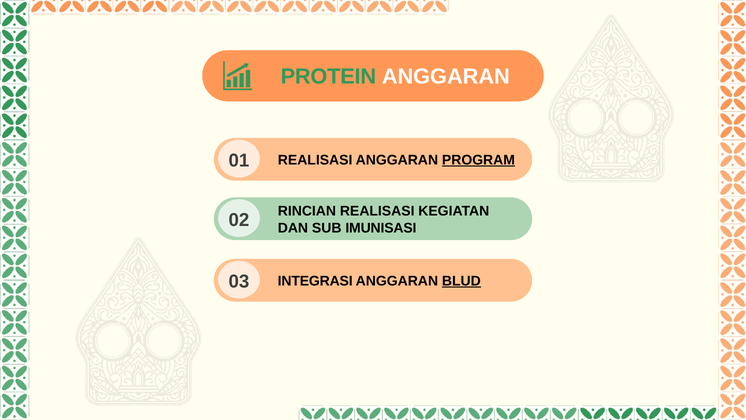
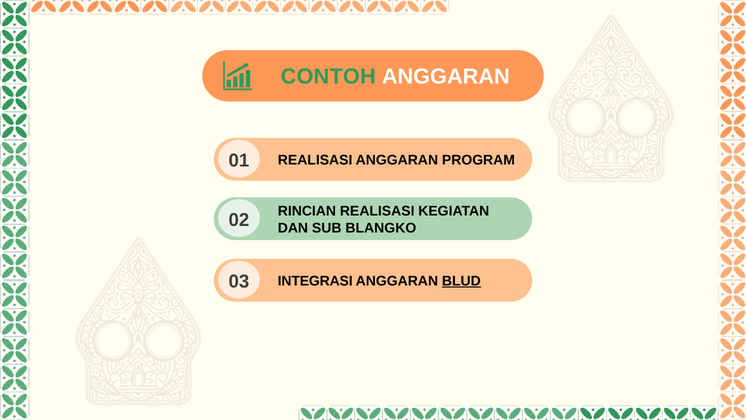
PROTEIN: PROTEIN -> CONTOH (328, 76)
PROGRAM underline: present -> none (478, 160)
IMUNISASI: IMUNISASI -> BLANGKO (381, 228)
